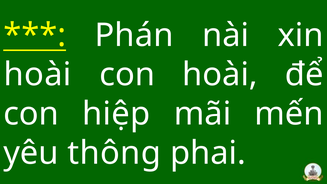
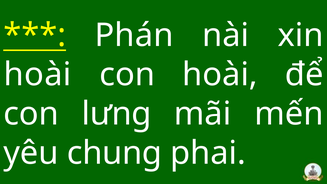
hiệp: hiệp -> lưng (117, 114)
thông: thông -> chung (114, 153)
